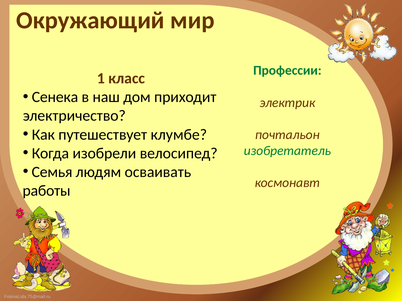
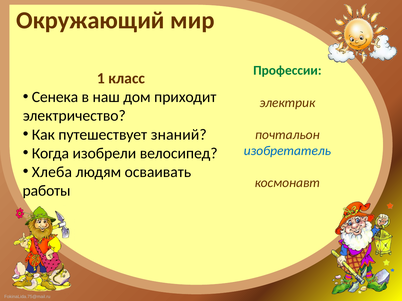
клумбе: клумбе -> знаний (179, 135)
изобретатель colour: green -> blue (287, 151)
Семья: Семья -> Хлеба (52, 172)
